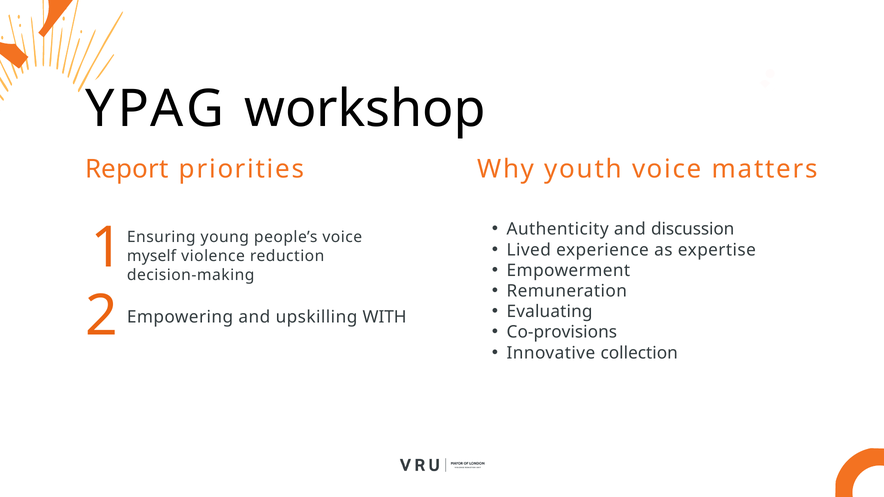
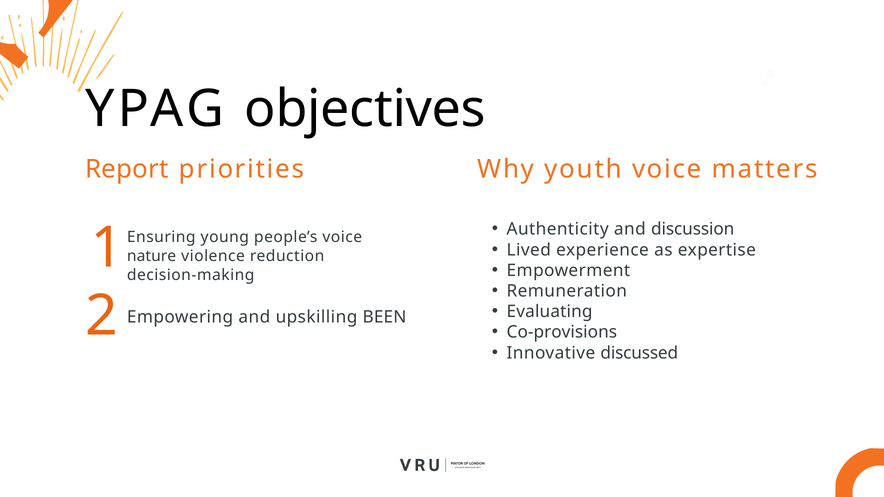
workshop: workshop -> objectives (365, 109)
myself: myself -> nature (152, 256)
WITH: WITH -> BEEN (384, 317)
collection: collection -> discussed (639, 353)
